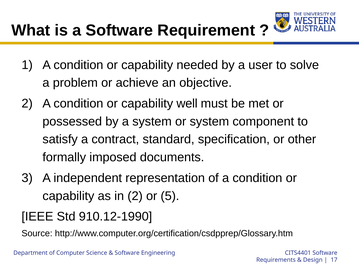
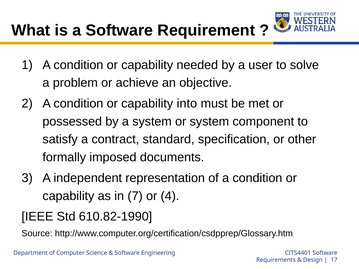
well: well -> into (187, 104)
in 2: 2 -> 7 (135, 196)
5: 5 -> 4 (170, 196)
910.12-1990: 910.12-1990 -> 610.82-1990 (115, 217)
